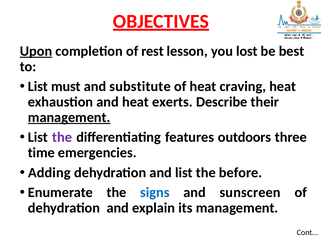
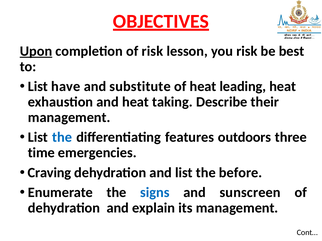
of rest: rest -> risk (152, 51)
you lost: lost -> risk (247, 51)
must: must -> have (66, 87)
craving: craving -> leading (243, 87)
exerts: exerts -> taking (172, 102)
management underline: present -> none (69, 118)
the colour: purple -> blue (62, 138)
Adding: Adding -> Craving (49, 173)
